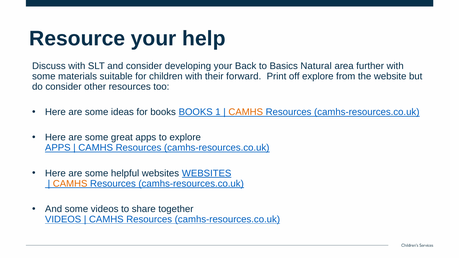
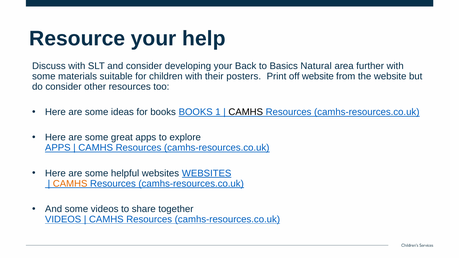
forward: forward -> posters (244, 76)
off explore: explore -> website (318, 76)
CAMHS colour: orange -> black (246, 112)
